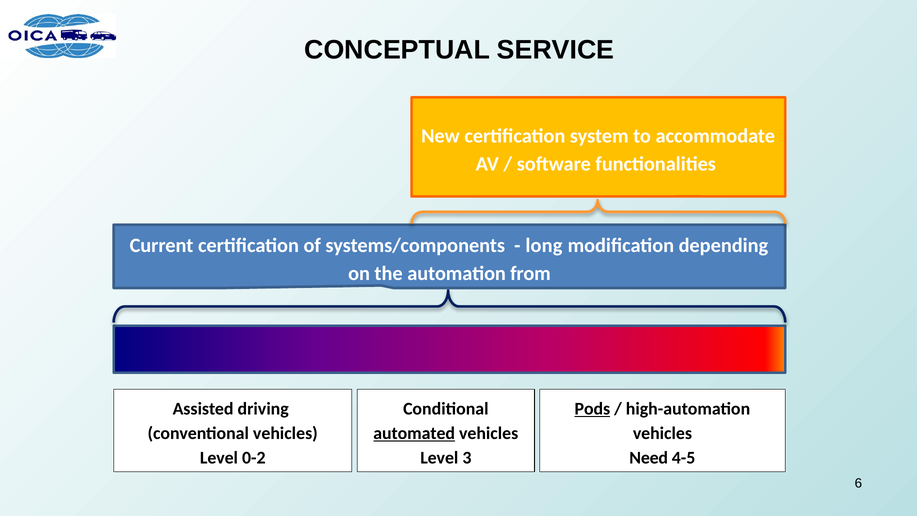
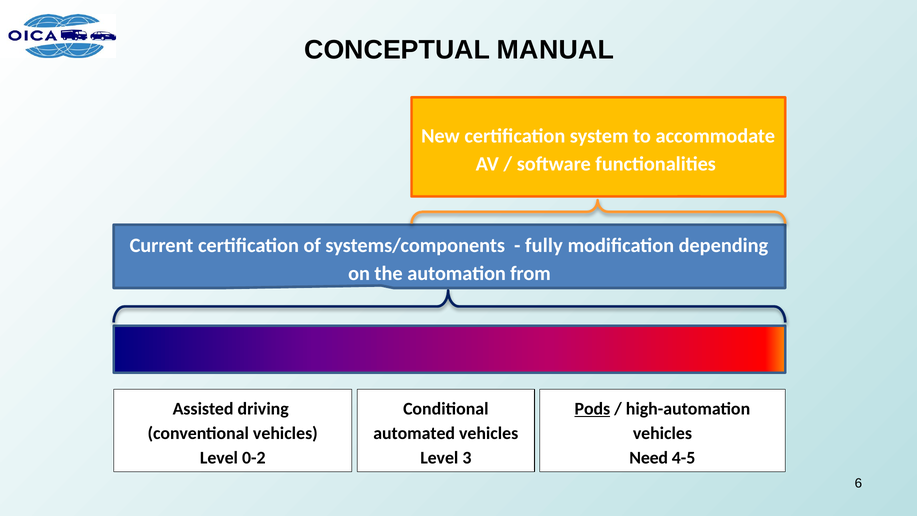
SERVICE: SERVICE -> MANUAL (555, 50)
long: long -> fully (544, 245)
automated underline: present -> none (414, 433)
